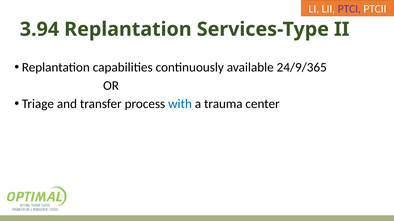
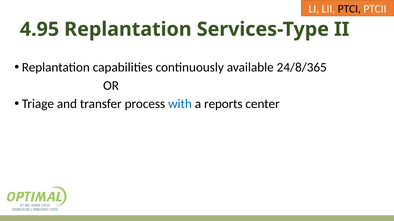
PTCI colour: purple -> black (349, 9)
3.94: 3.94 -> 4.95 (39, 29)
24/9/365: 24/9/365 -> 24/8/365 (302, 67)
trauma: trauma -> reports (223, 104)
